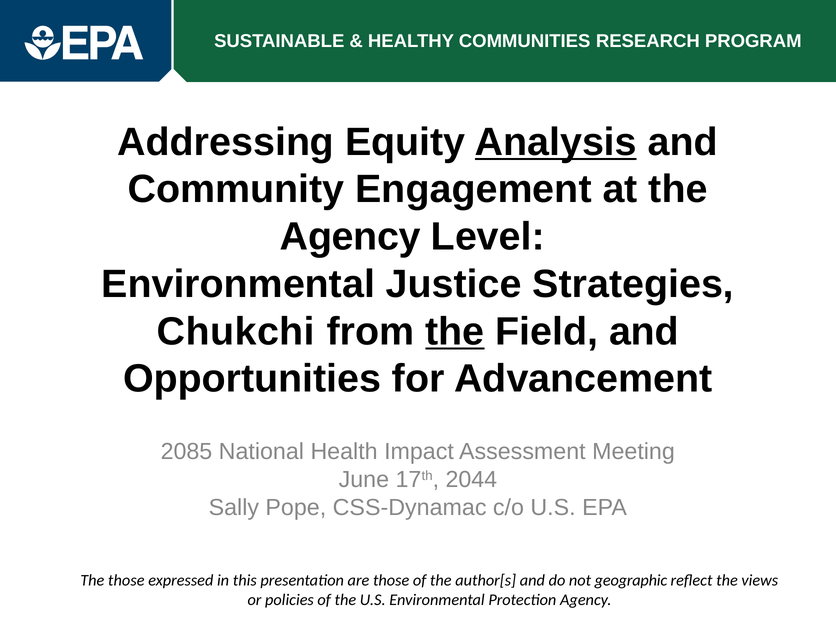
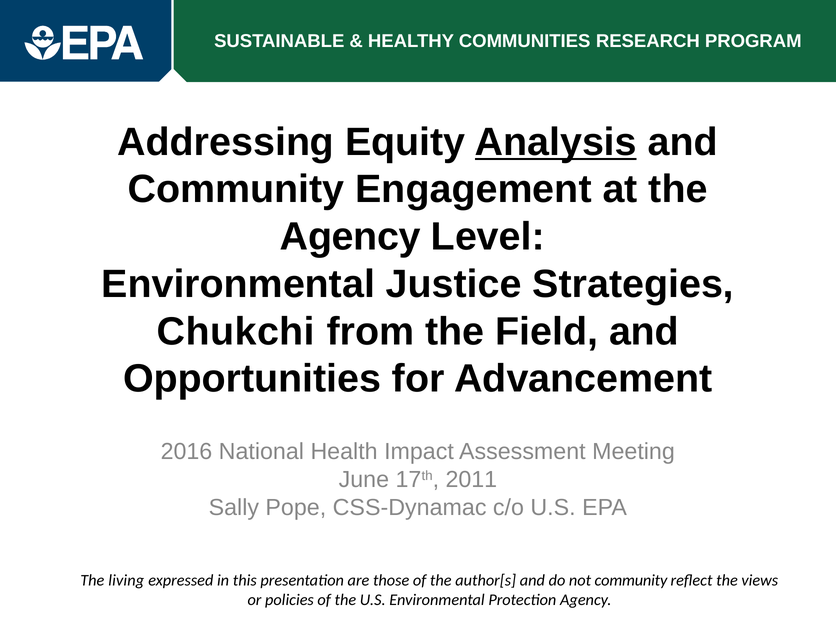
the underline: present -> none (455, 331)
2085: 2085 -> 2016 (186, 452)
2044: 2044 -> 2011 (471, 479)
The those: those -> living (126, 580)
not geographic: geographic -> community (631, 580)
